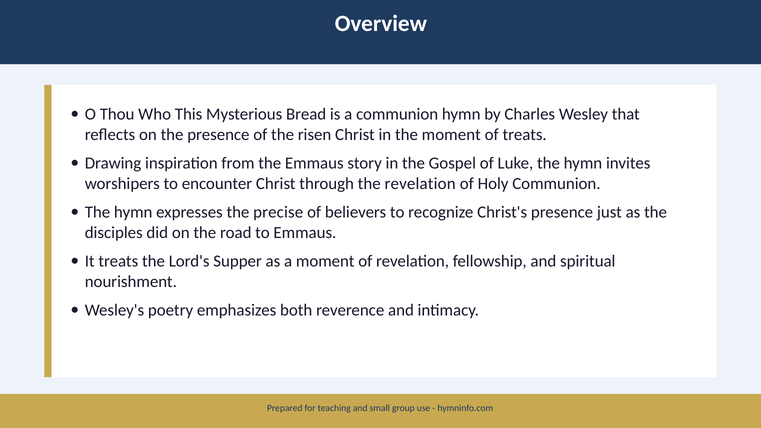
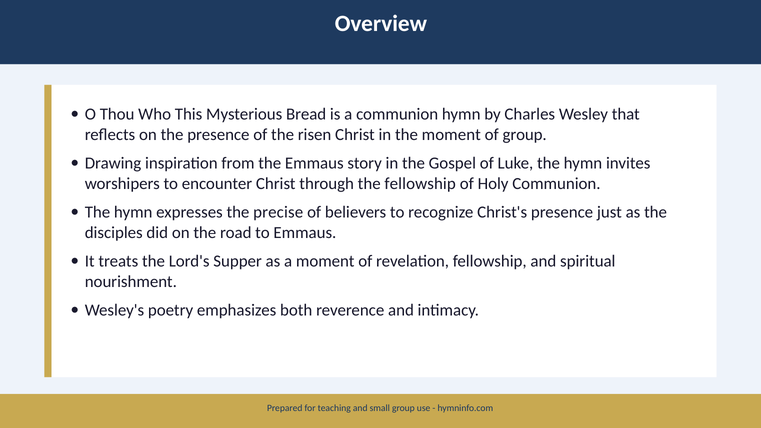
of treats: treats -> group (525, 135)
the revelation: revelation -> fellowship (420, 184)
